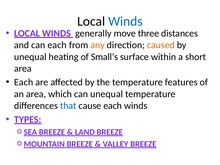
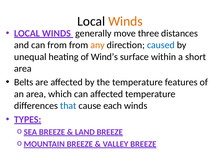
Winds colour: blue -> orange (125, 21)
can each: each -> from (57, 45)
caused colour: orange -> blue (161, 45)
Small’s: Small’s -> Wind’s (104, 57)
Each: Each -> Belts (24, 82)
can unequal: unequal -> affected (107, 94)
